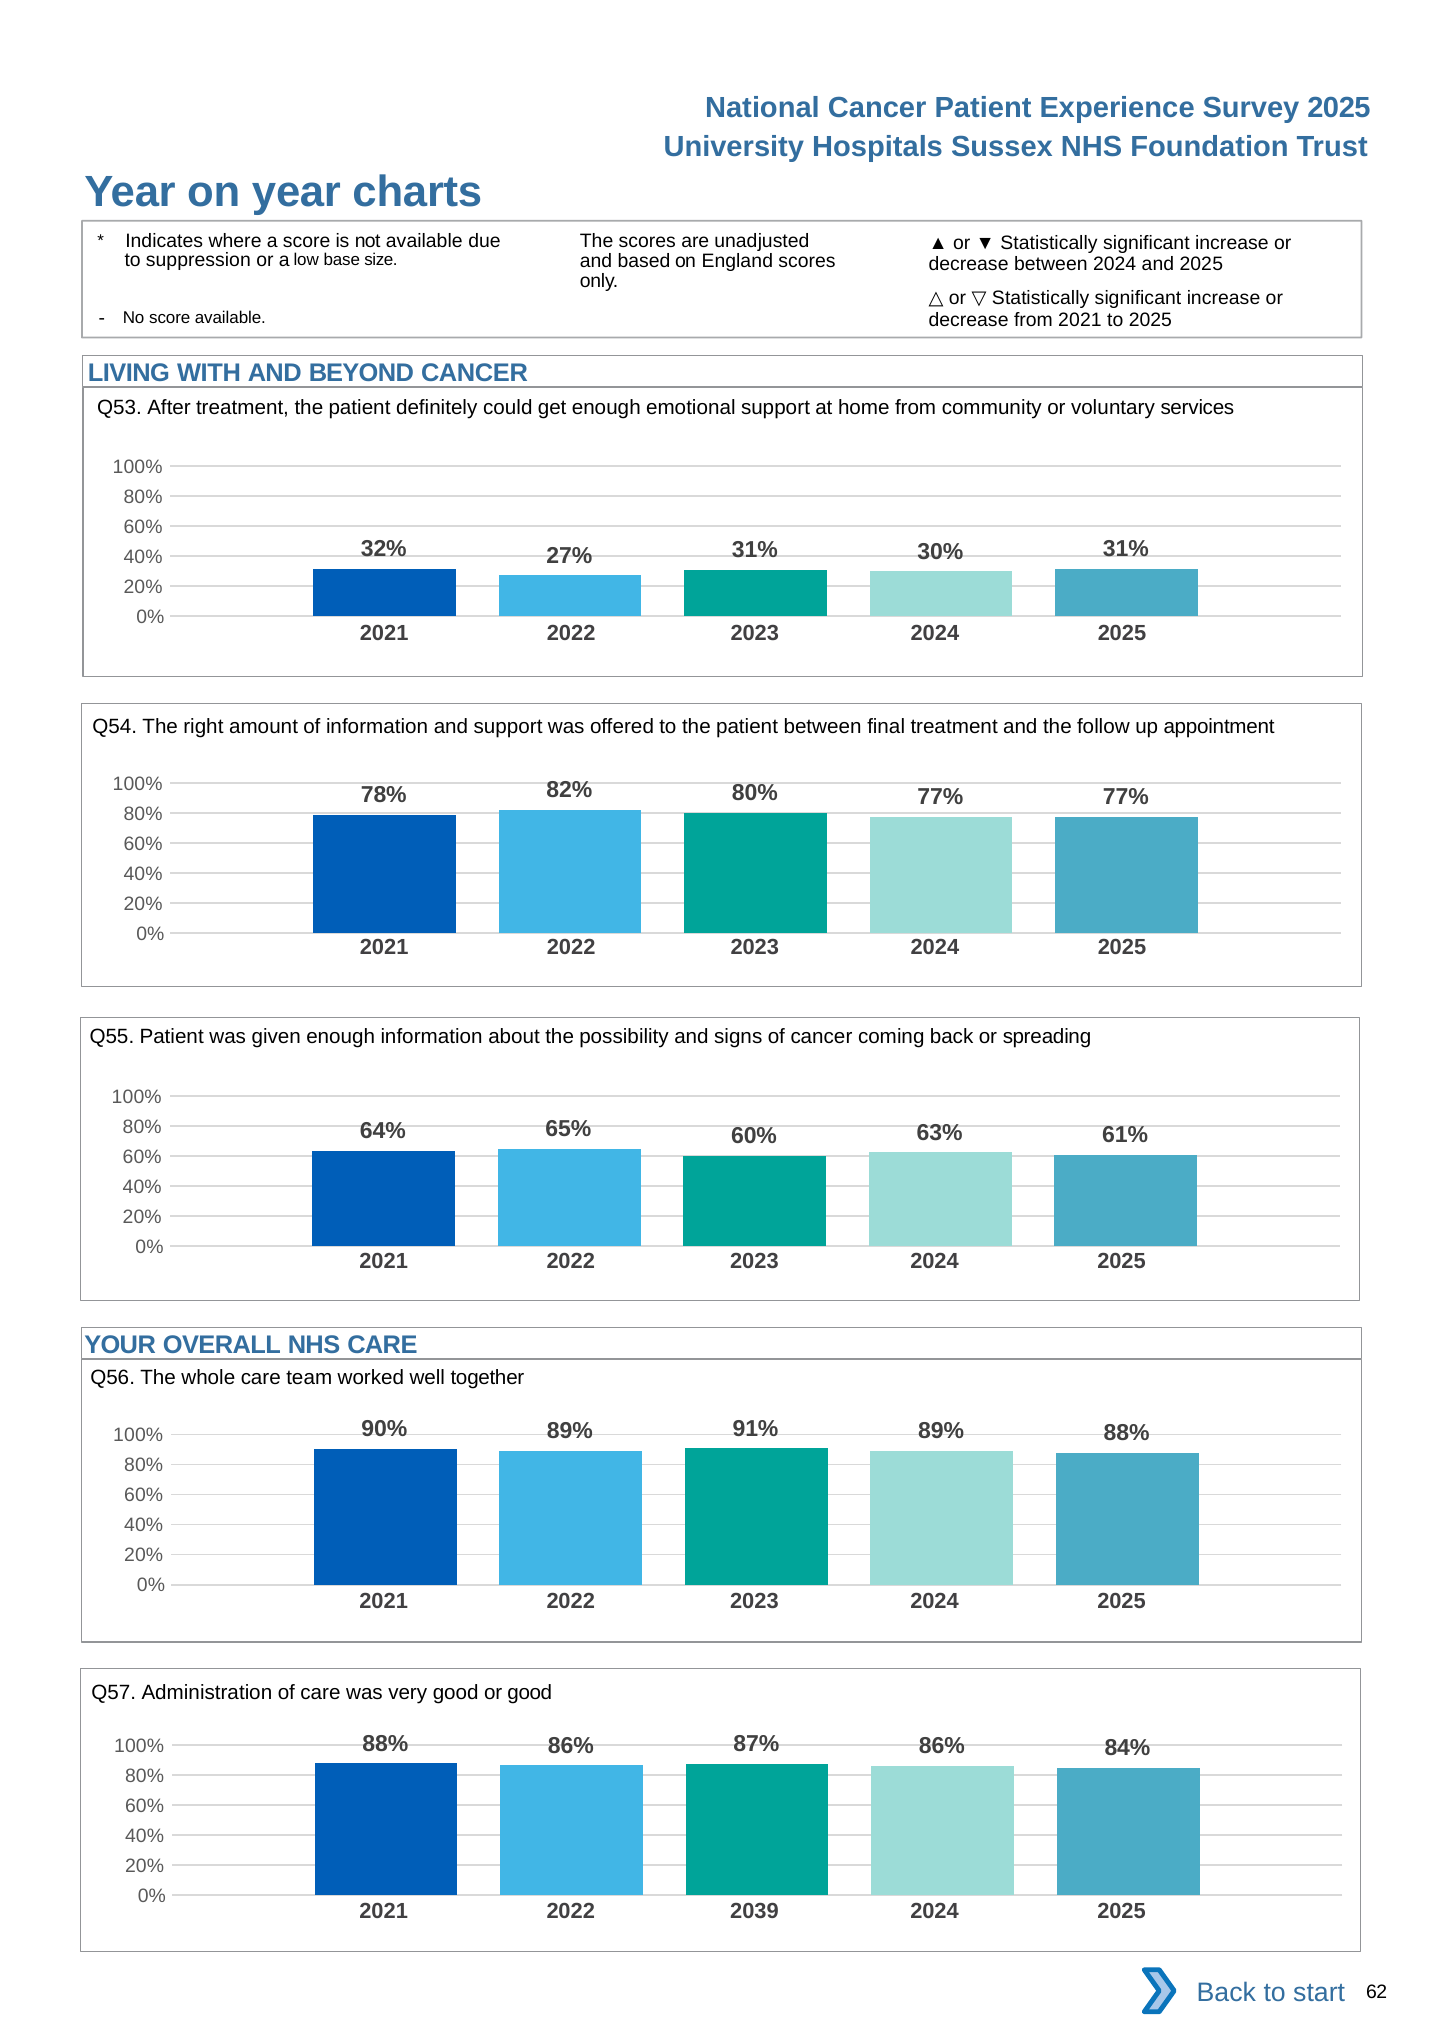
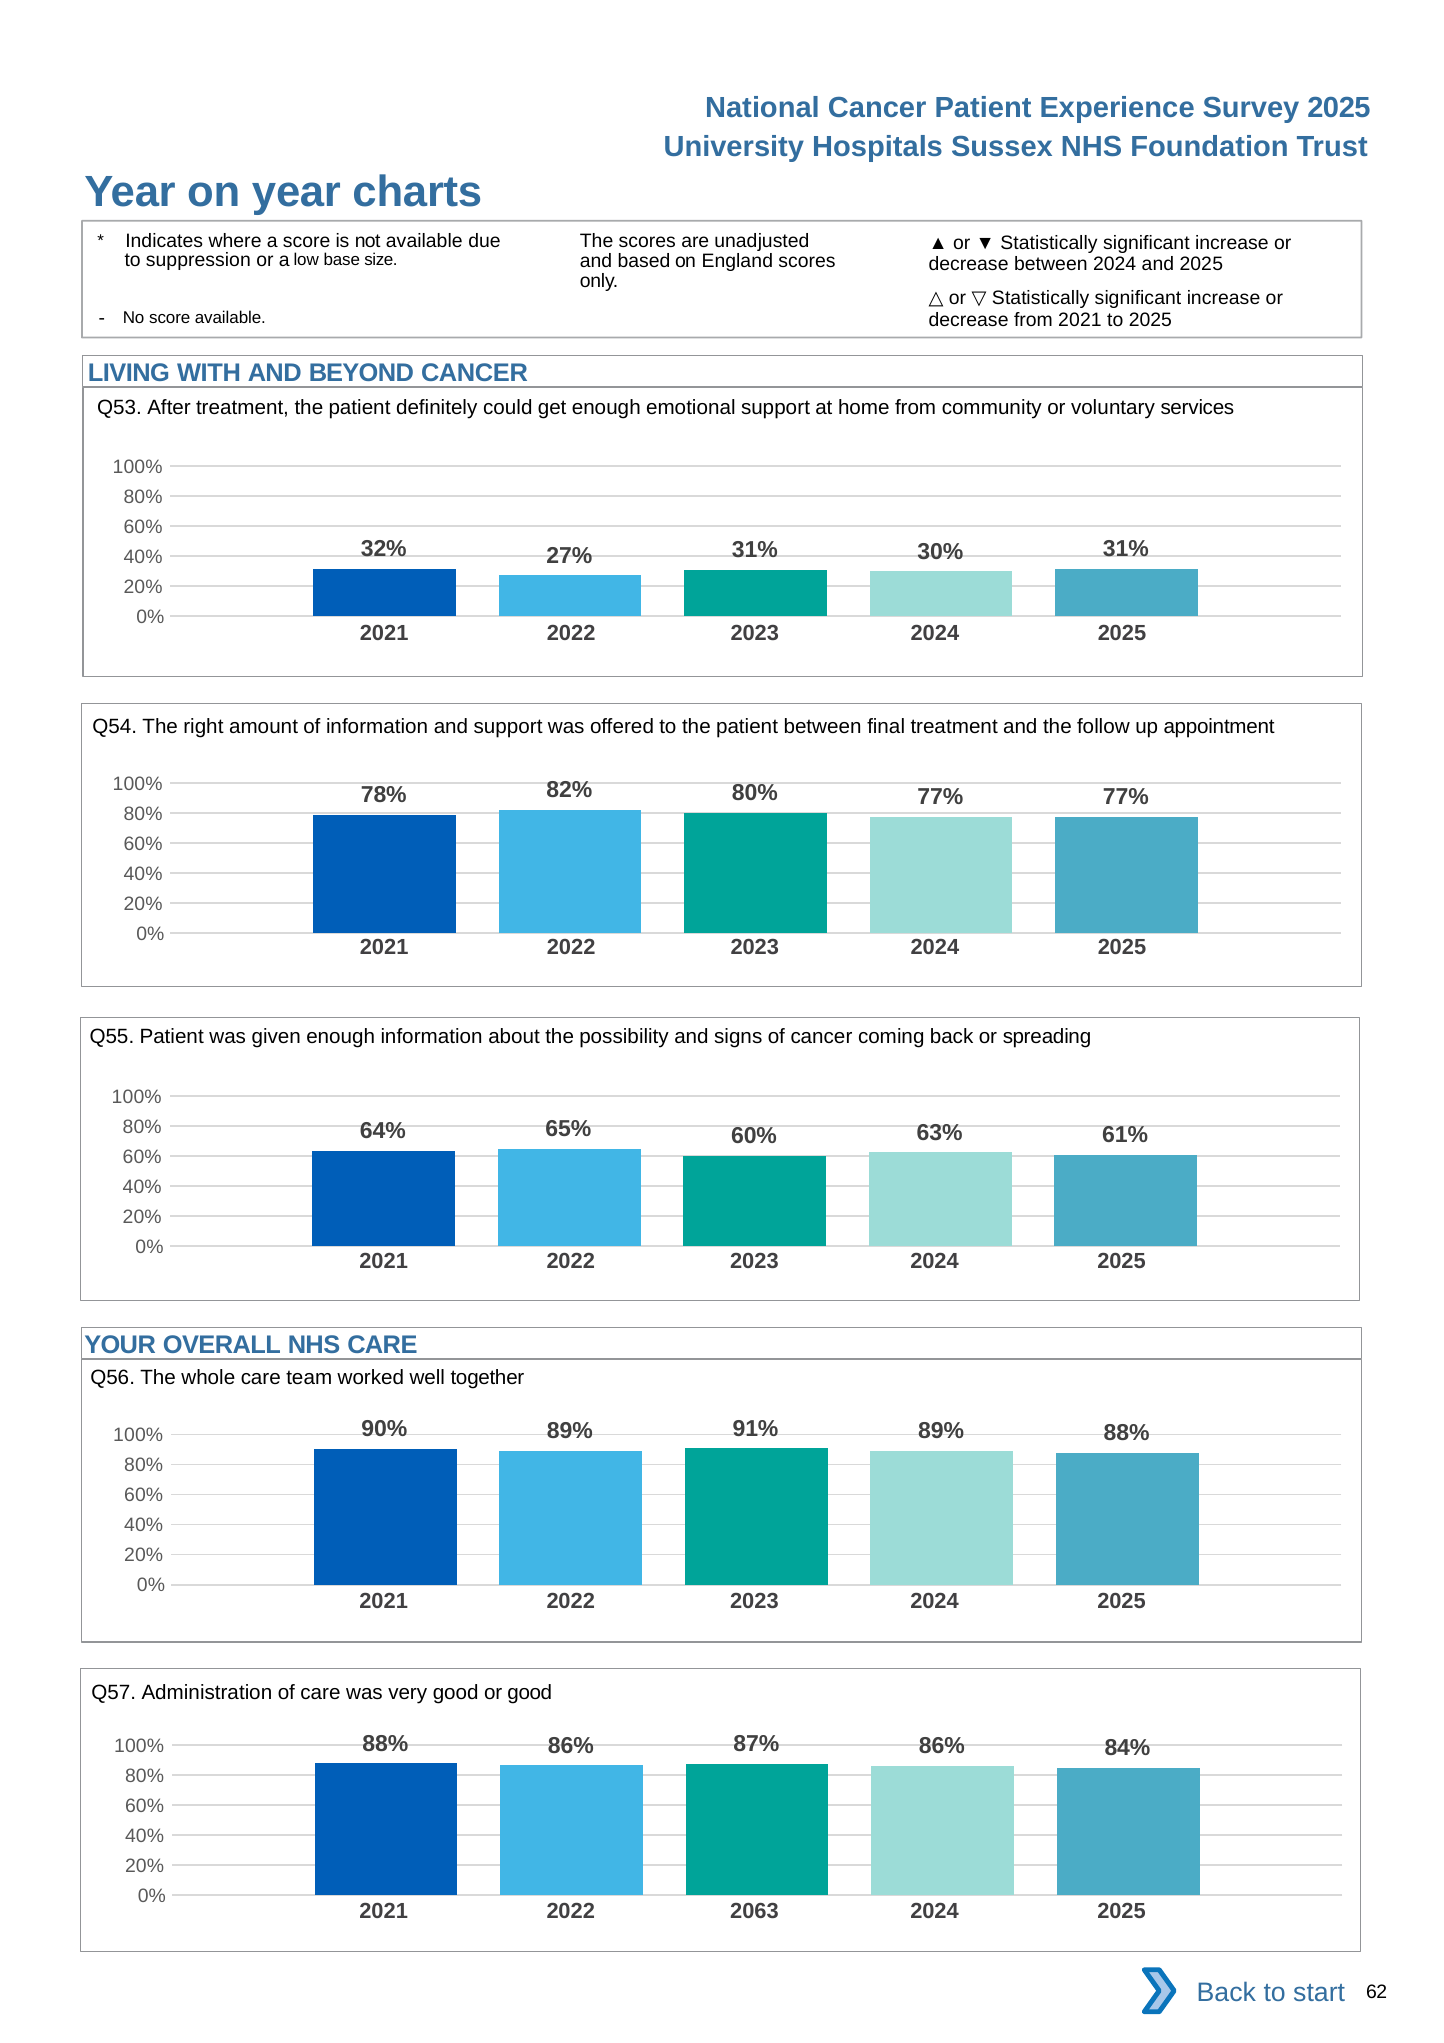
2039: 2039 -> 2063 (754, 1911)
